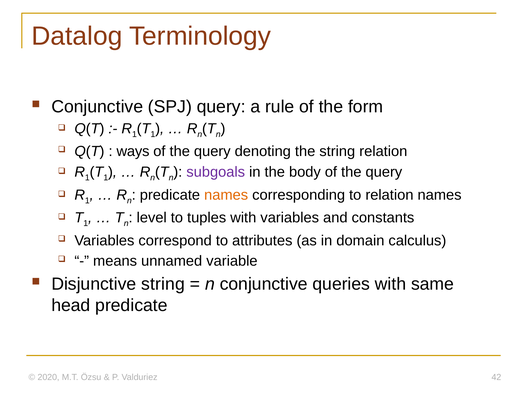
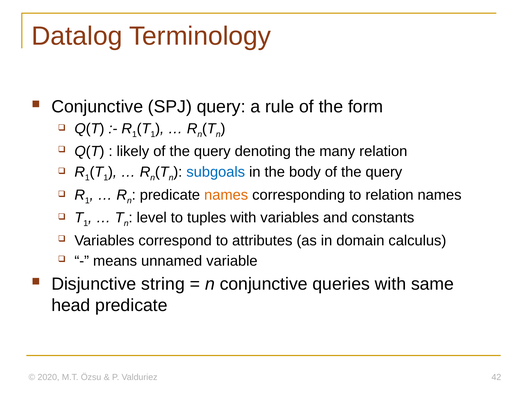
ways: ways -> likely (133, 152)
the string: string -> many (337, 152)
subgoals colour: purple -> blue (216, 172)
